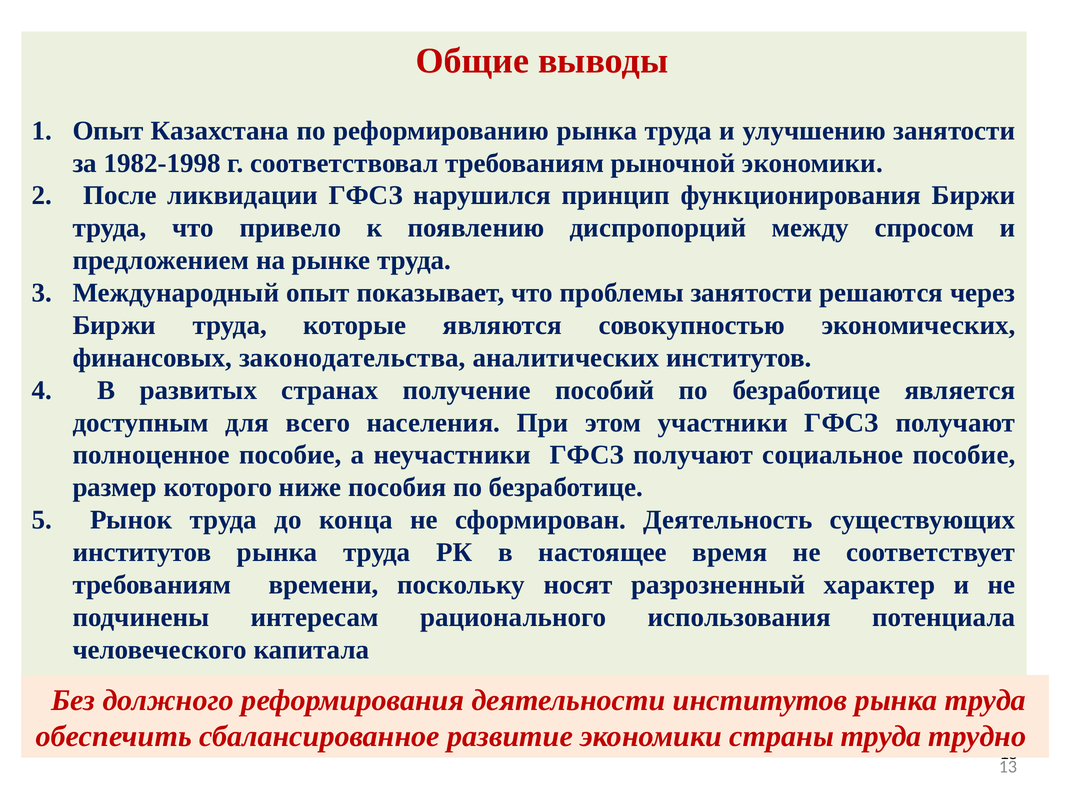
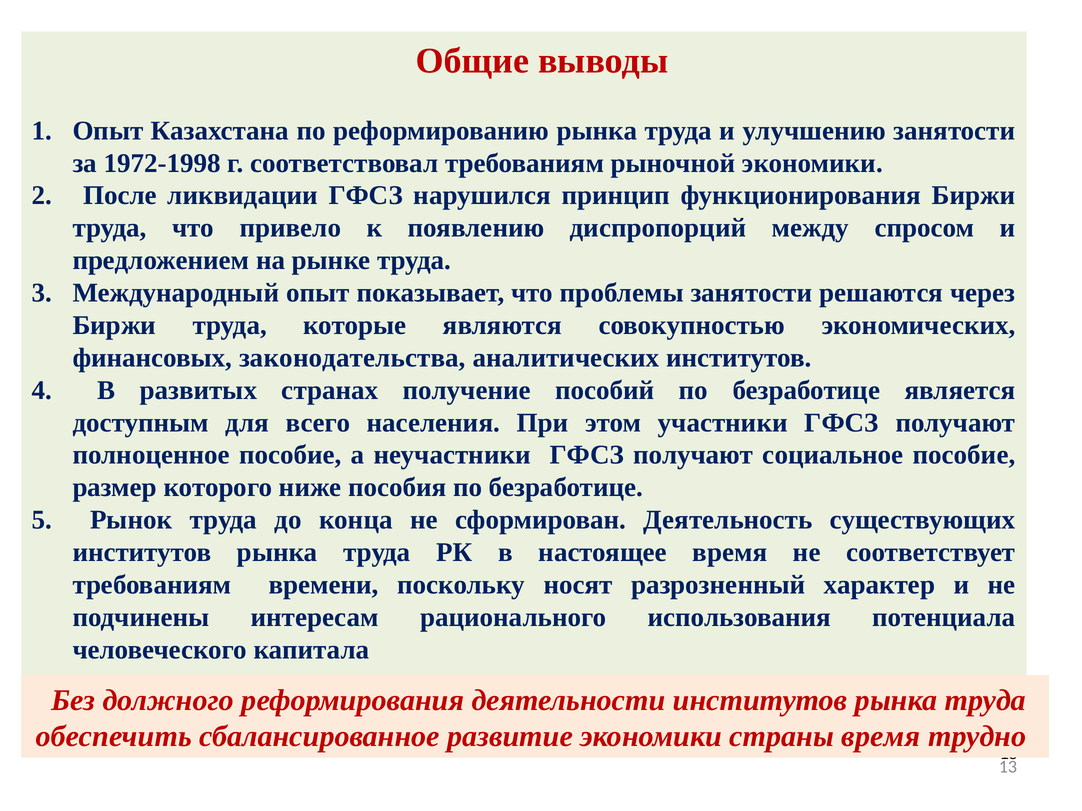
1982-1998: 1982-1998 -> 1972-1998 (162, 163)
страны труда: труда -> время (881, 737)
